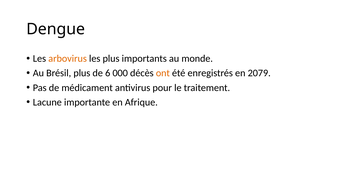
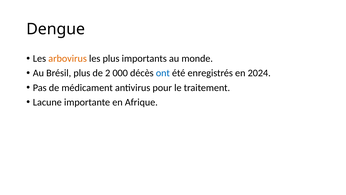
6: 6 -> 2 (108, 73)
ont colour: orange -> blue (163, 73)
2079: 2079 -> 2024 (259, 73)
